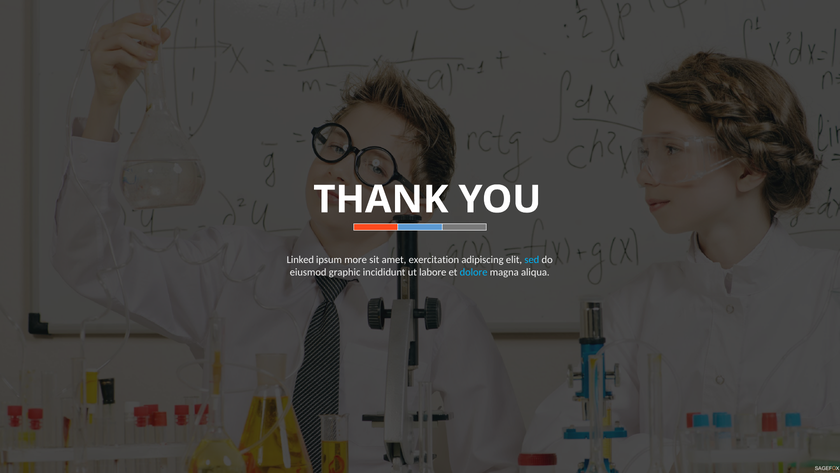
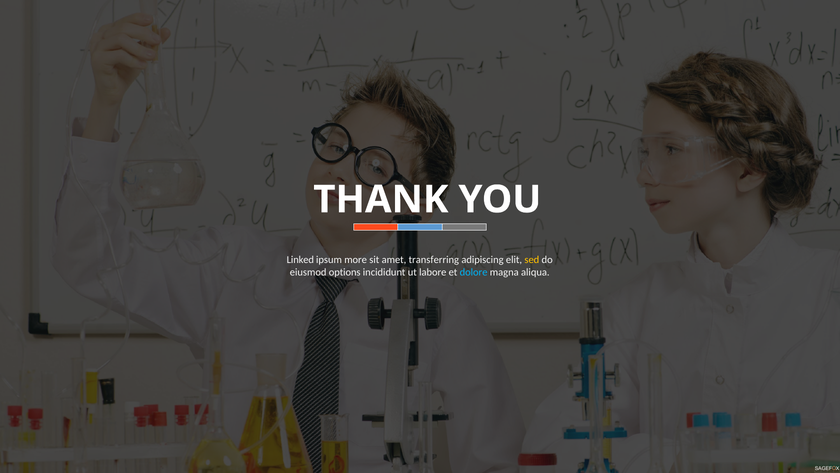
exercitation: exercitation -> transferring (434, 259)
sed colour: light blue -> yellow (532, 259)
graphic: graphic -> options (345, 272)
